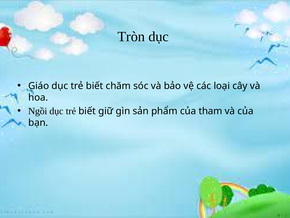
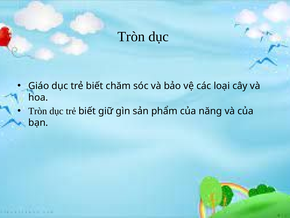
Ngồi: Ngồi -> Tròn (38, 111)
tham: tham -> năng (210, 111)
